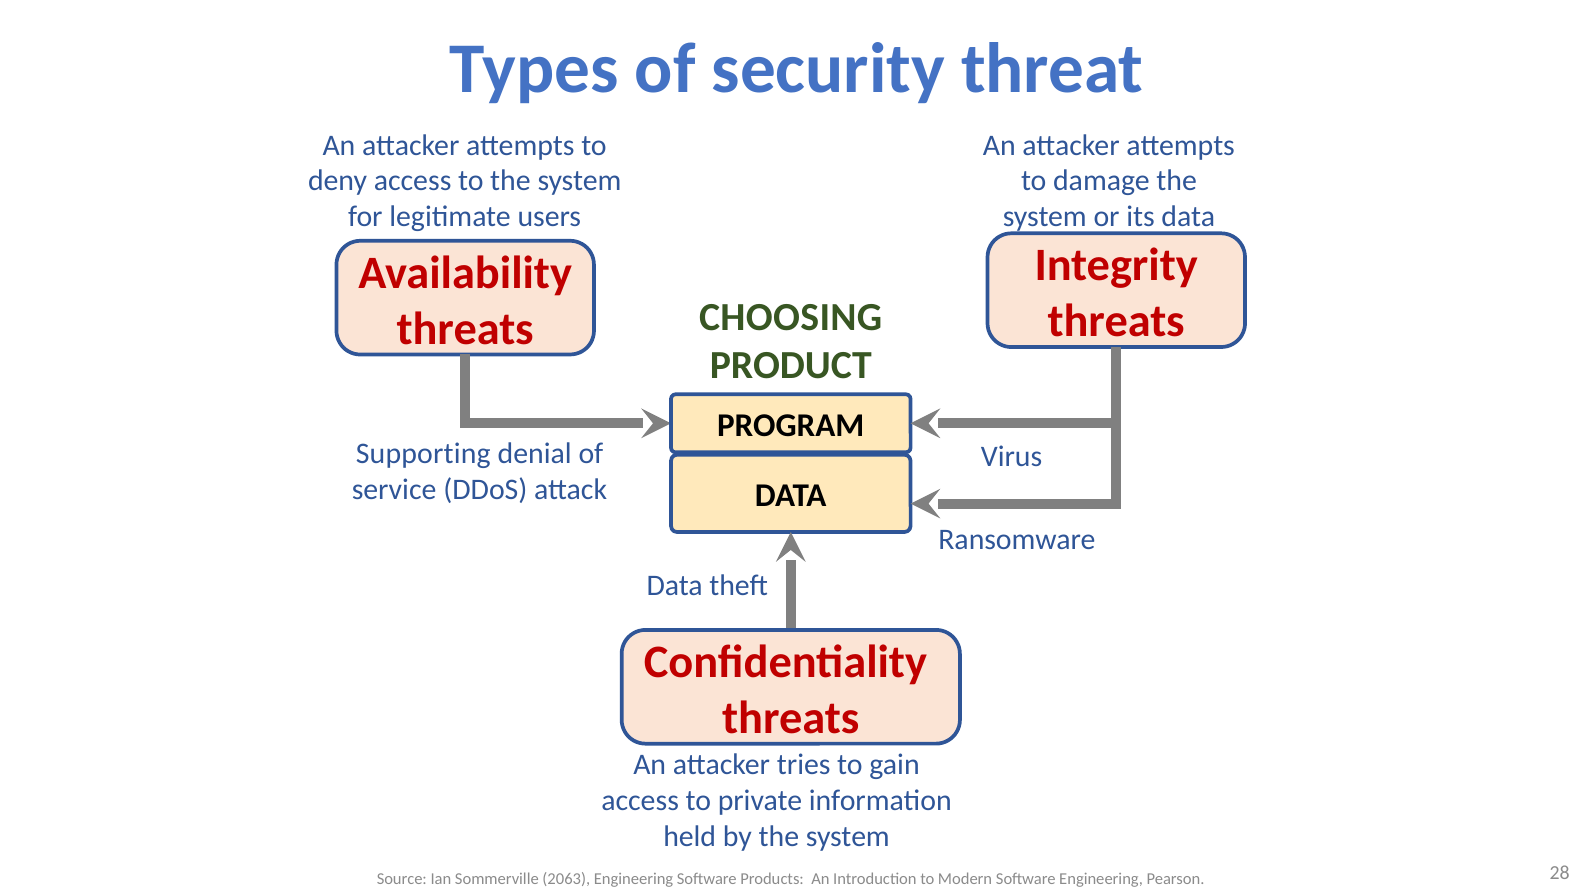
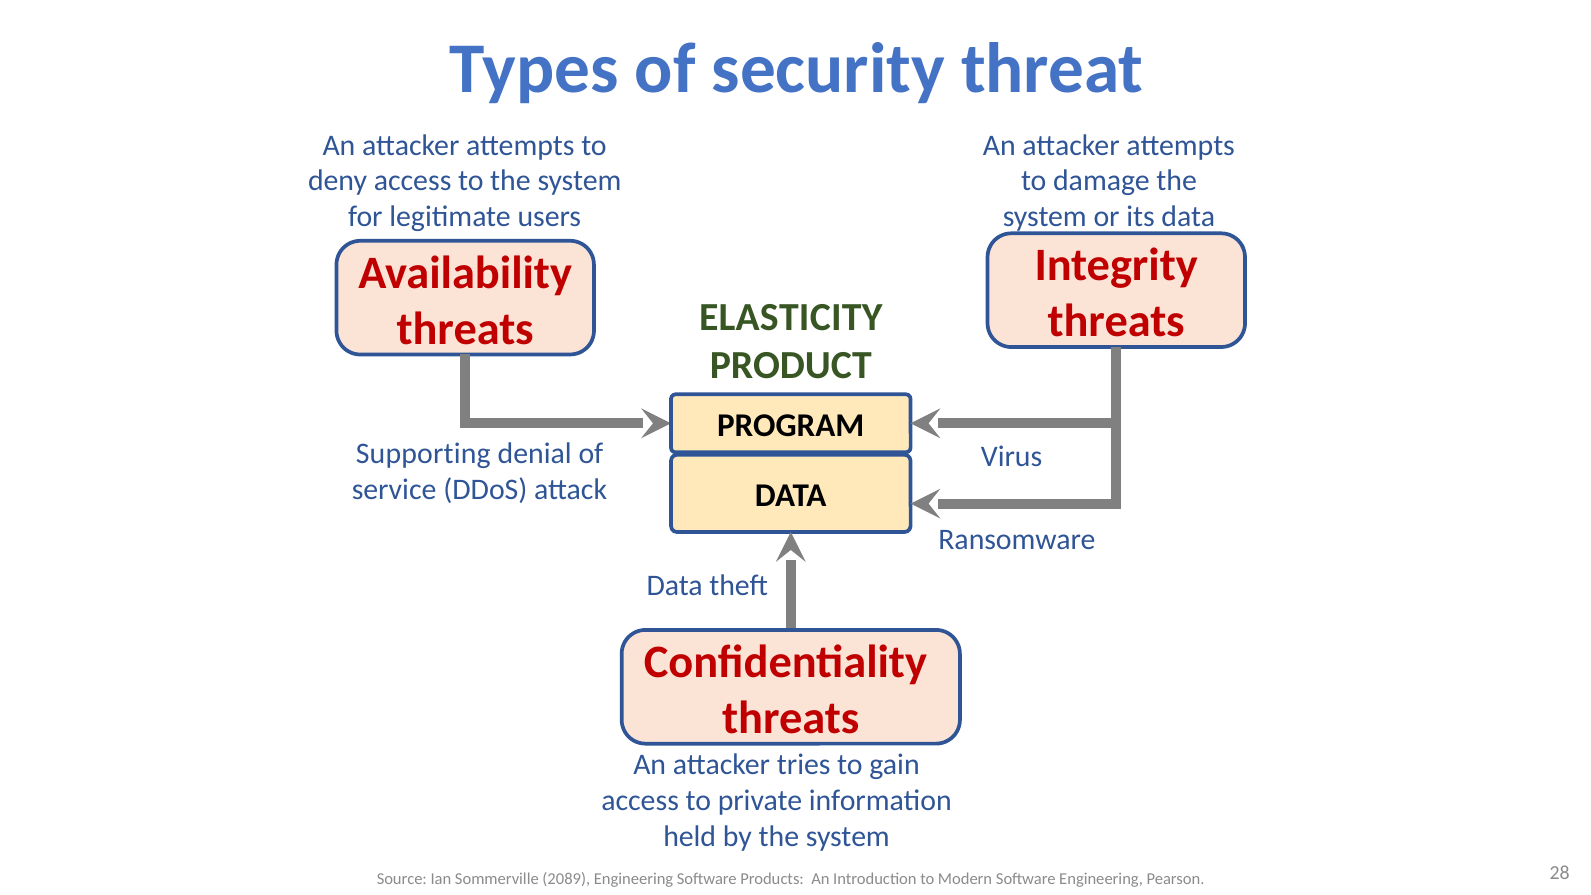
CHOOSING: CHOOSING -> ELASTICITY (791, 318)
2063: 2063 -> 2089 (566, 879)
